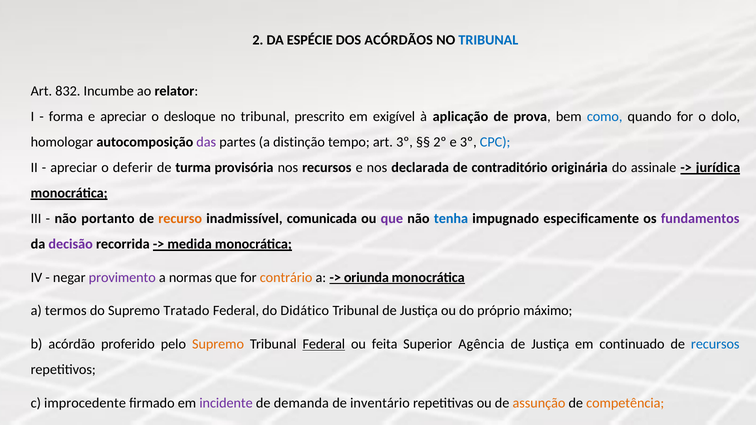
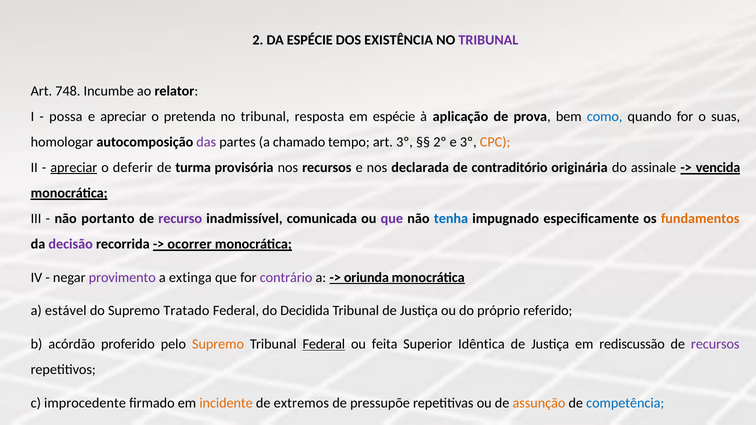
ACÓRDÃOS: ACÓRDÃOS -> EXISTÊNCIA (399, 40)
TRIBUNAL colour: blue -> purple (488, 40)
832: 832 -> 748 (68, 91)
forma: forma -> possa (66, 117)
desloque: desloque -> pretenda (190, 117)
prescrito: prescrito -> resposta (319, 117)
em exigível: exigível -> espécie (394, 117)
dolo: dolo -> suas (726, 117)
distinção: distinção -> chamado (299, 142)
CPC colour: blue -> orange (495, 142)
apreciar underline: none -> present (74, 168)
jurídica: jurídica -> vencida (718, 168)
recurso colour: orange -> purple (180, 219)
fundamentos colour: purple -> orange (700, 219)
medida: medida -> ocorrer (190, 244)
normas: normas -> extinga (190, 278)
contrário colour: orange -> purple (286, 278)
termos: termos -> estável (66, 311)
Didático: Didático -> Decidida (305, 311)
máximo: máximo -> referido (548, 311)
Agência: Agência -> Idêntica (481, 344)
continuado: continuado -> rediscussão (632, 344)
recursos colour: blue -> purple (715, 344)
incidente colour: purple -> orange (226, 403)
demanda: demanda -> extremos (301, 403)
inventário: inventário -> pressupõe (380, 403)
competência colour: orange -> blue (625, 403)
